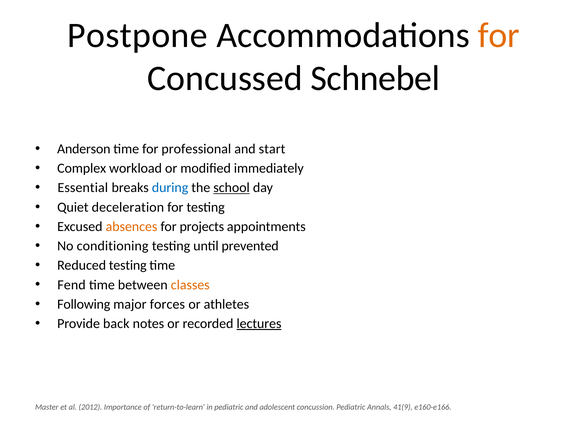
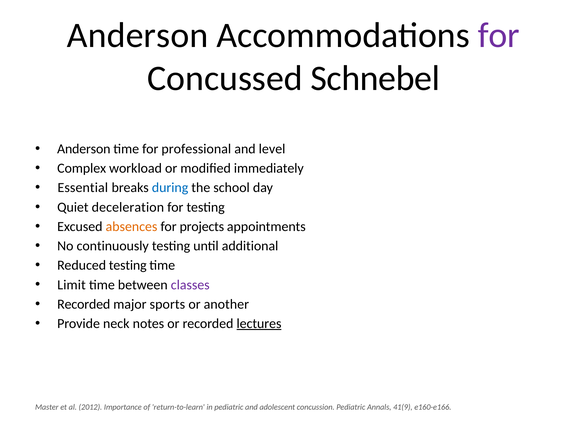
Postpone: Postpone -> Anderson (138, 35)
for colour: orange -> purple (499, 35)
start: start -> level (272, 149)
school underline: present -> none (232, 188)
conditioning: conditioning -> continuously (113, 246)
prevented: prevented -> additional (250, 246)
Fend: Fend -> Limit (72, 285)
classes colour: orange -> purple (190, 285)
Following: Following -> Recorded (84, 304)
forces: forces -> sports (167, 304)
athletes: athletes -> another (226, 304)
back: back -> neck (116, 324)
